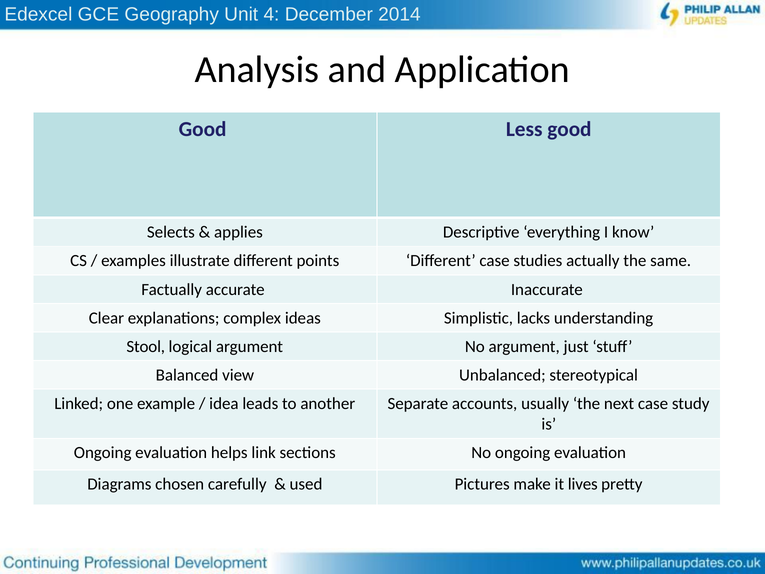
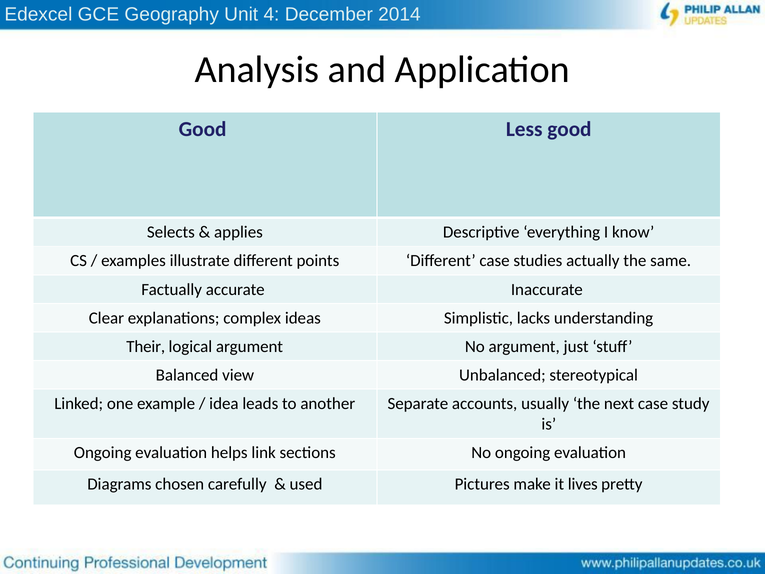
Stool: Stool -> Their (146, 346)
